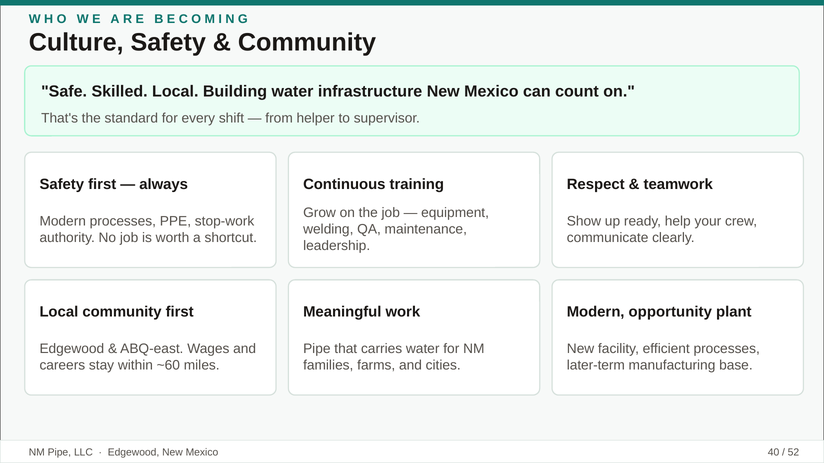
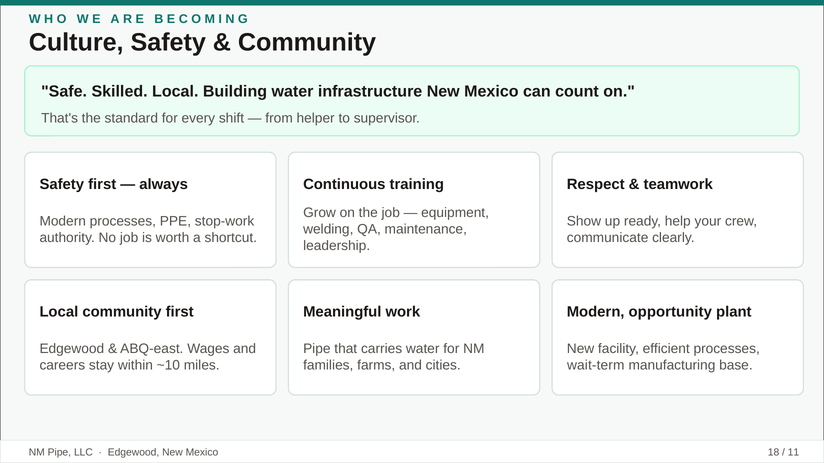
~60: ~60 -> ~10 (168, 366)
later-term: later-term -> wait-term (596, 366)
40: 40 -> 18 (774, 453)
52: 52 -> 11 (793, 453)
